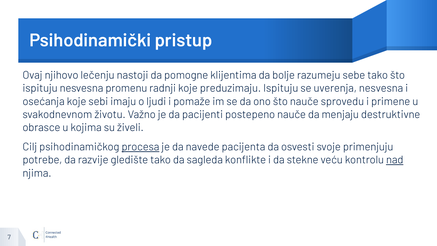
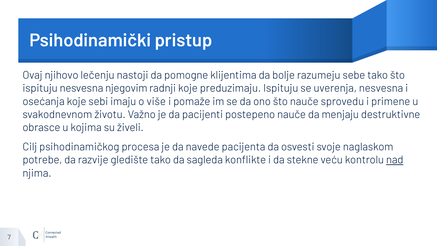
promenu: promenu -> njegovim (126, 88)
ljudi: ljudi -> više (156, 101)
procesa underline: present -> none (140, 147)
primenjuju: primenjuju -> naglaskom (368, 147)
